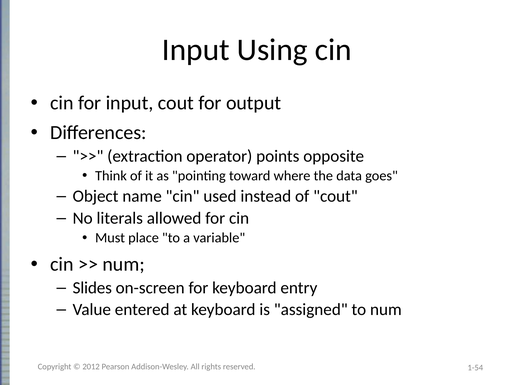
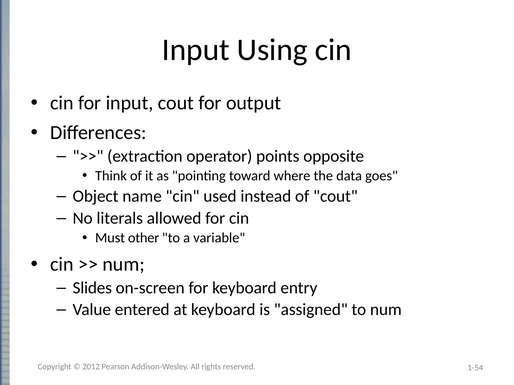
place: place -> other (144, 238)
